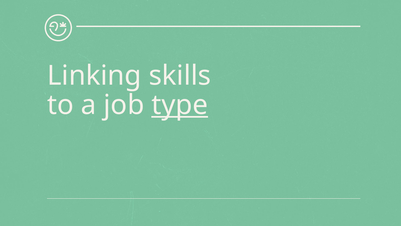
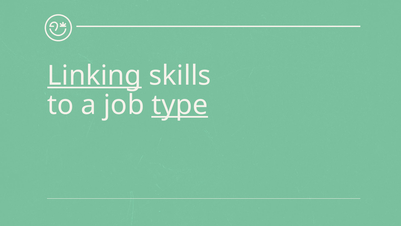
Linking underline: none -> present (94, 76)
